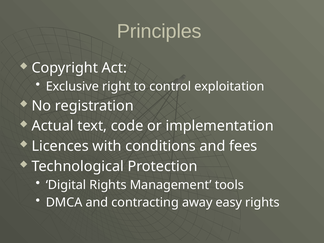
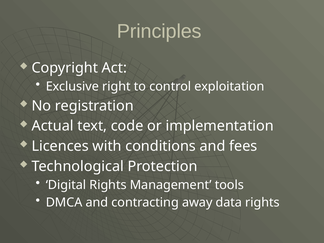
easy: easy -> data (229, 203)
